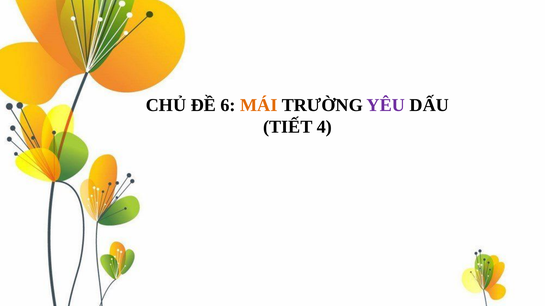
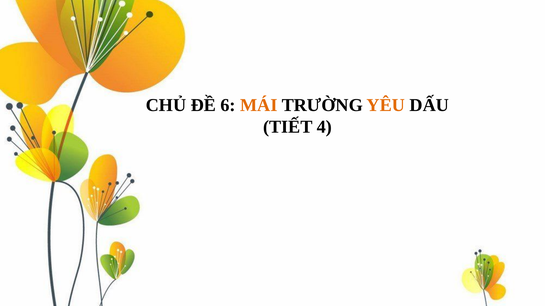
YÊU colour: purple -> orange (386, 105)
